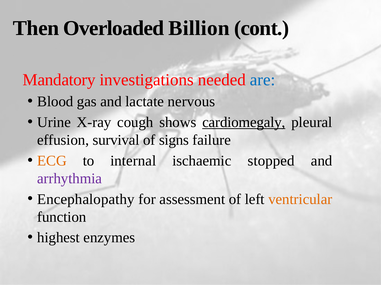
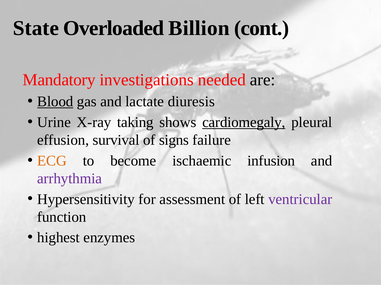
Then: Then -> State (36, 28)
are colour: blue -> black (263, 80)
Blood underline: none -> present (55, 102)
nervous: nervous -> diuresis (191, 102)
cough: cough -> taking (135, 123)
internal: internal -> become (133, 161)
stopped: stopped -> infusion (271, 161)
Encephalopathy: Encephalopathy -> Hypersensitivity (86, 200)
ventricular colour: orange -> purple (300, 200)
